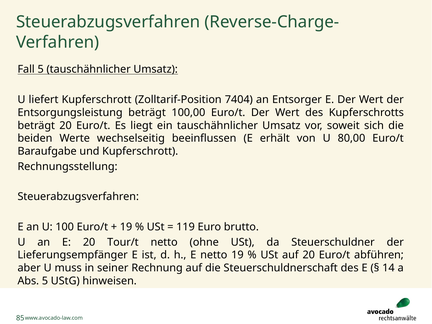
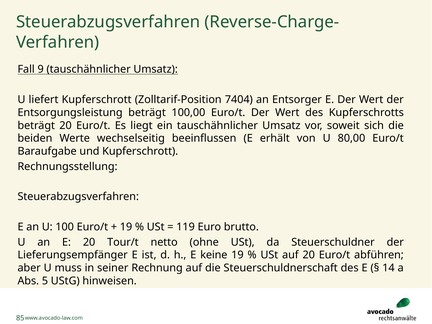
Fall 5: 5 -> 9 (41, 69)
E netto: netto -> keine (214, 255)
